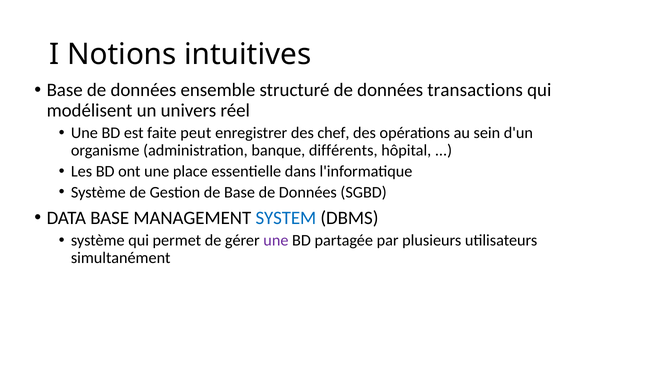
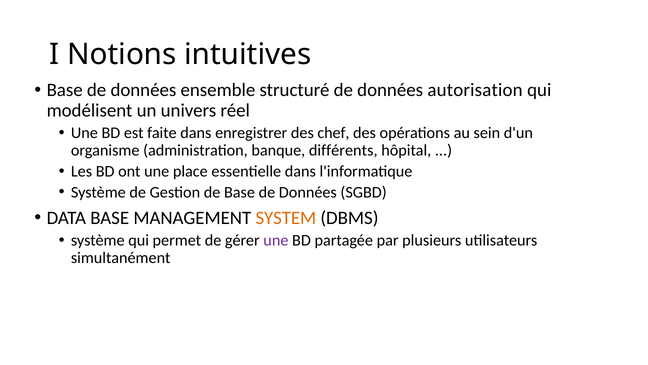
transactions: transactions -> autorisation (475, 90)
faite peut: peut -> dans (196, 133)
SYSTEM colour: blue -> orange (286, 218)
